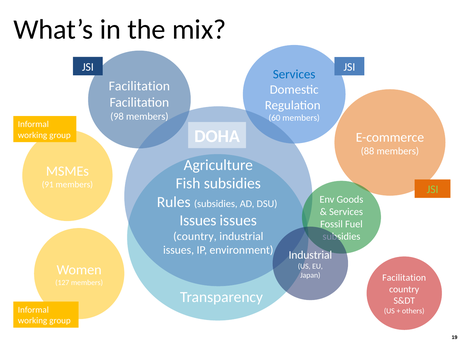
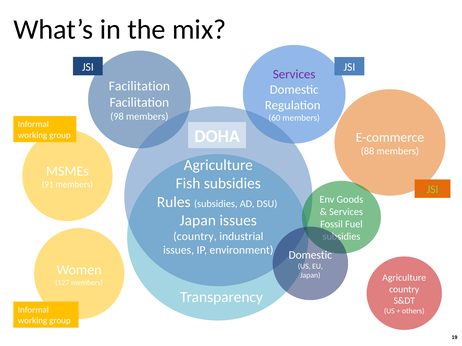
Services colour: blue -> purple (294, 74)
Issues: Issues -> Japan (198, 221)
Industrial: Industrial -> Domestic (310, 255)
Facilitation: Facilitation -> Agriculture (404, 278)
